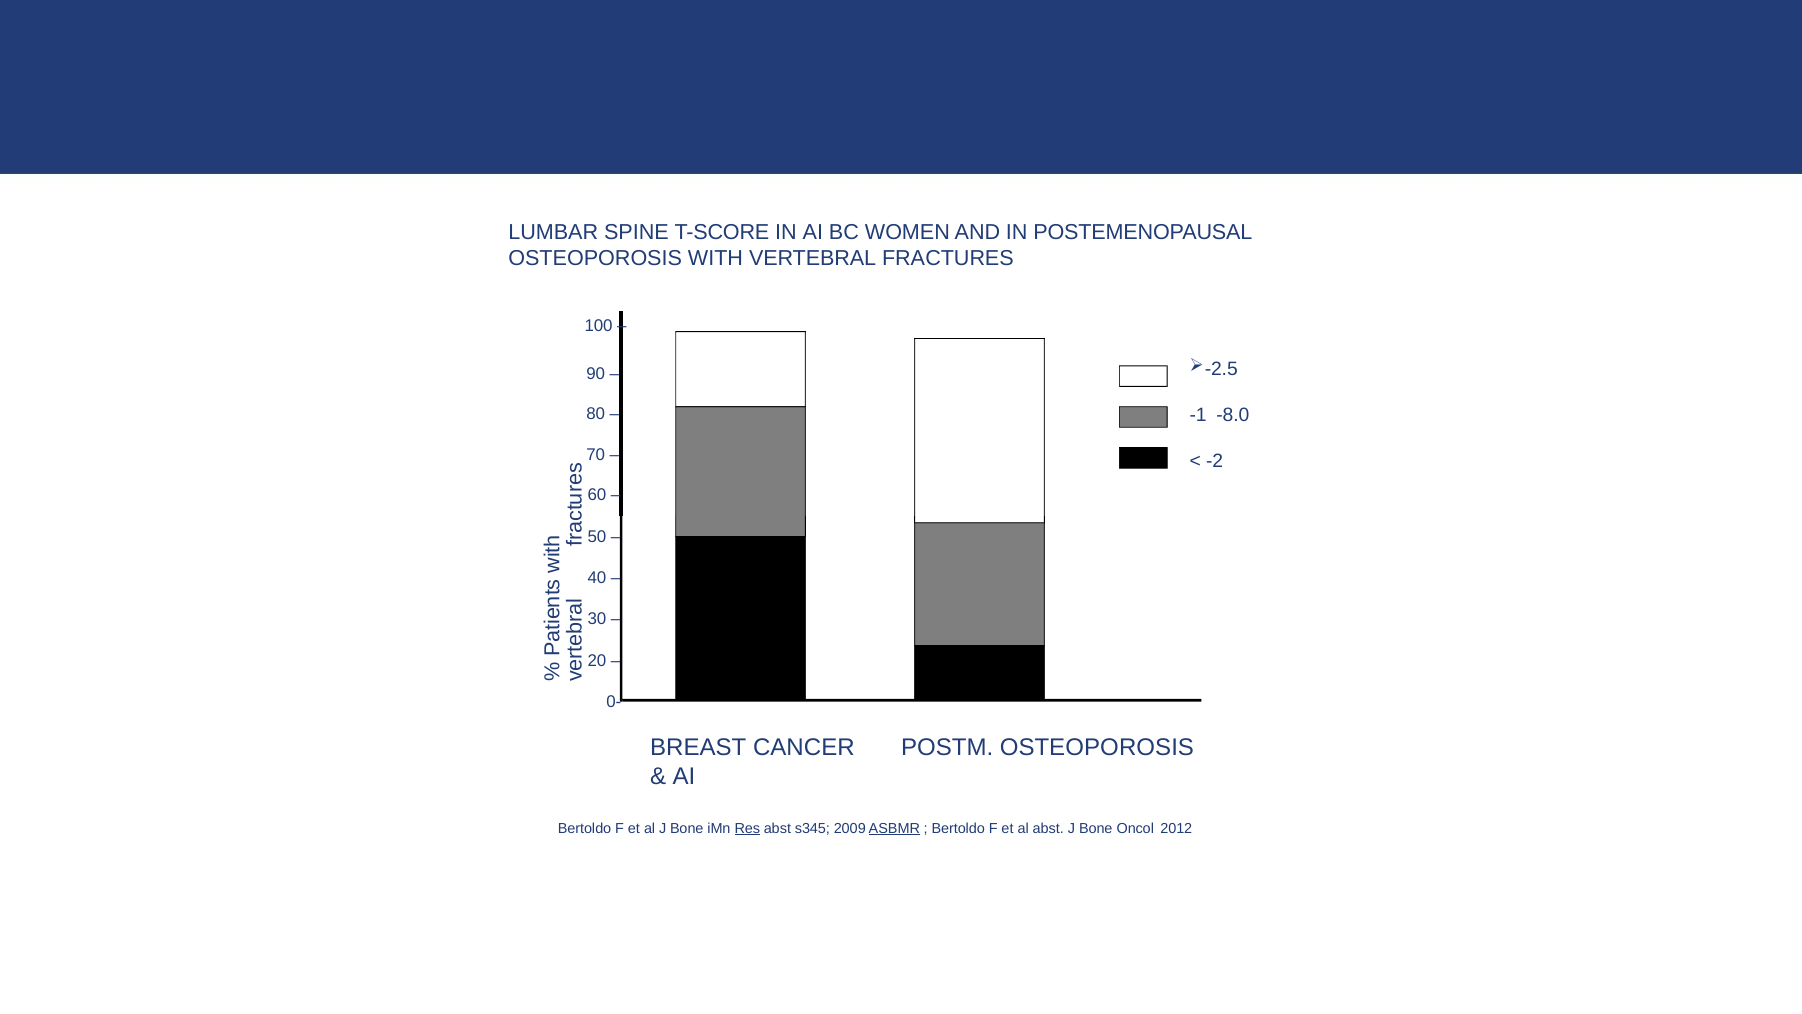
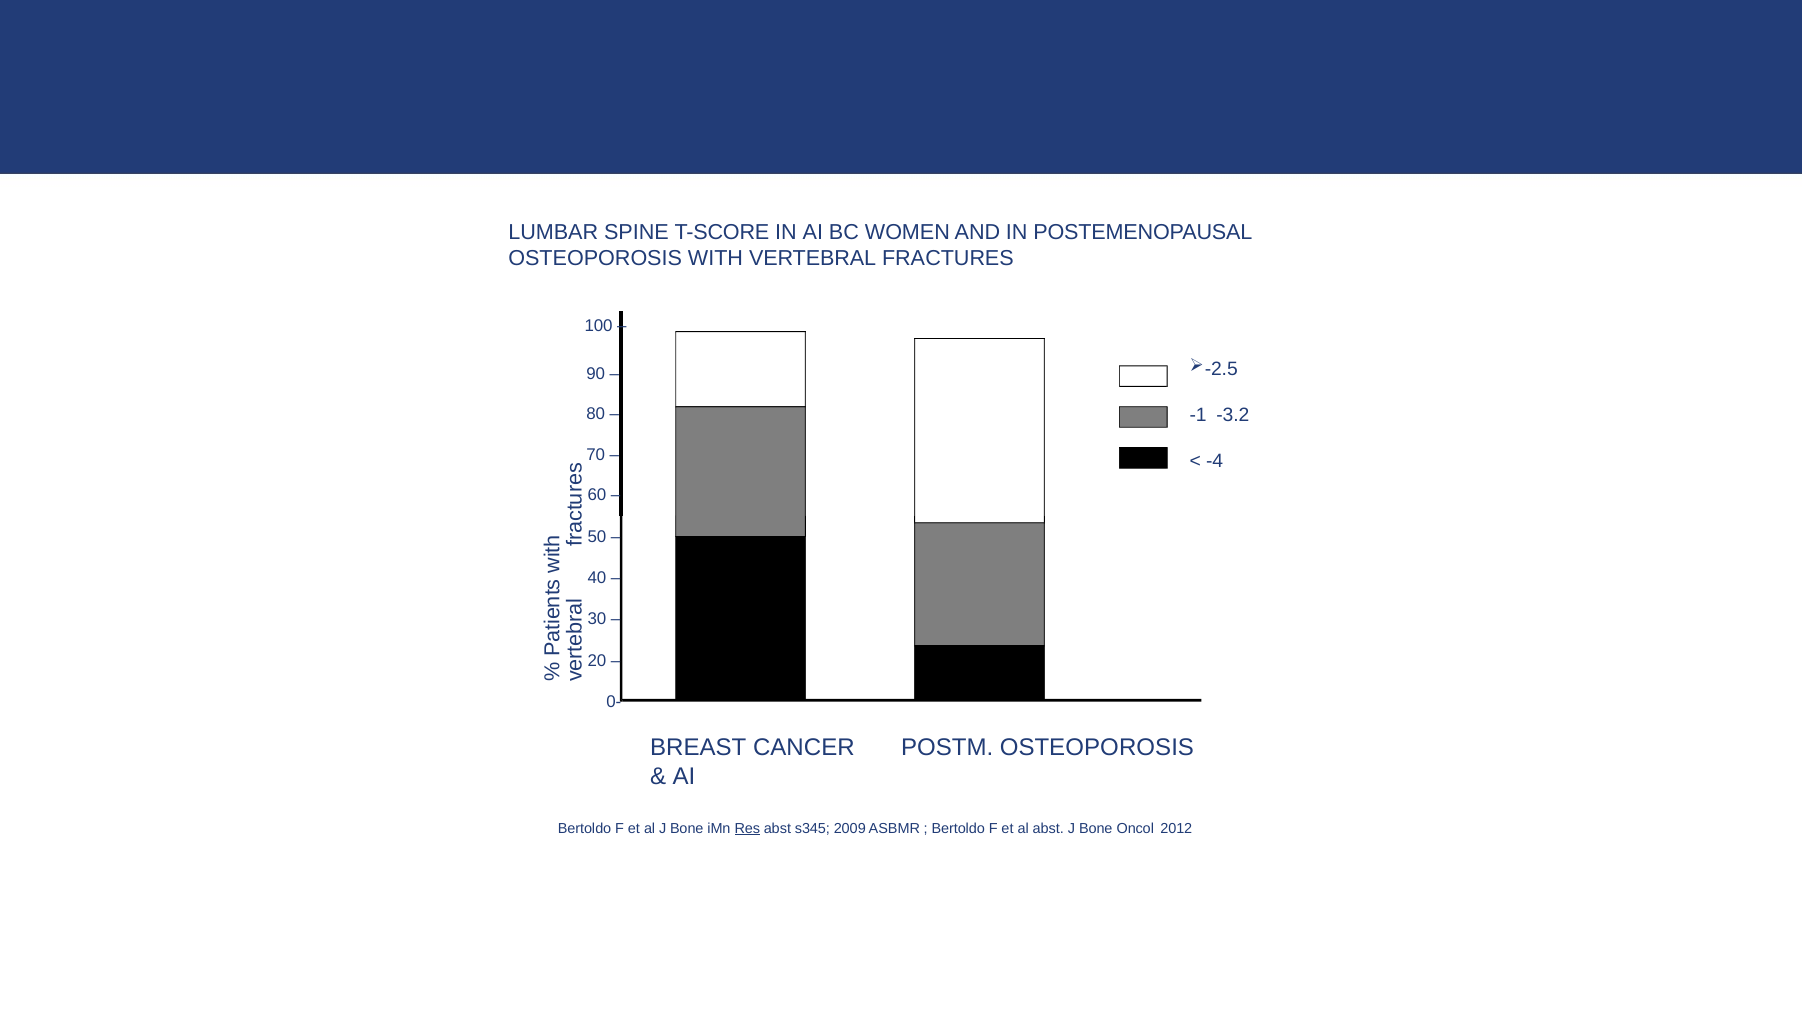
-8.0: -8.0 -> -3.2 (1233, 415)
-2: -2 -> -4 (1215, 461)
ASBMR underline: present -> none (894, 828)
